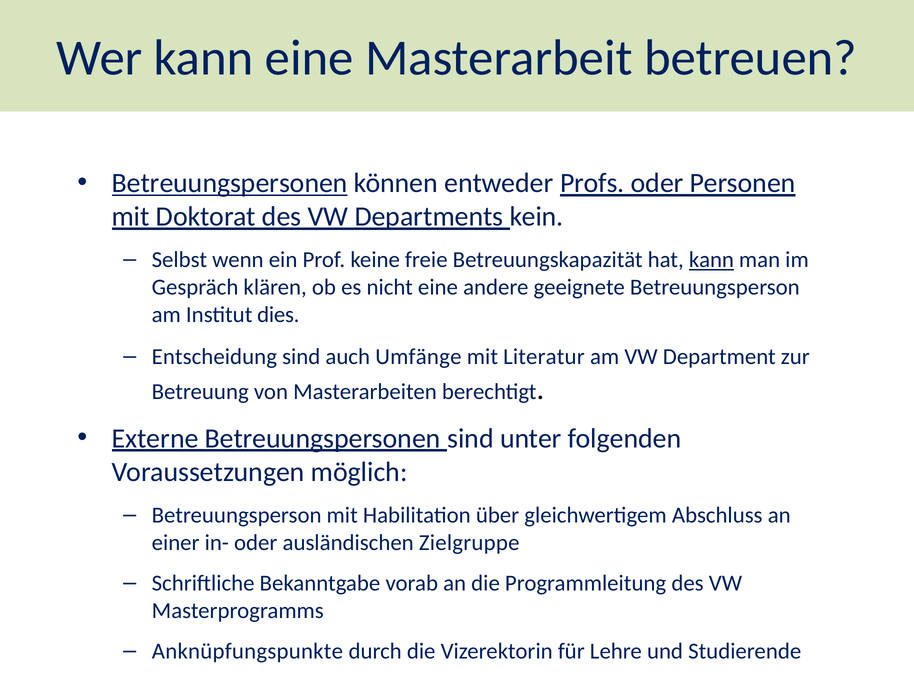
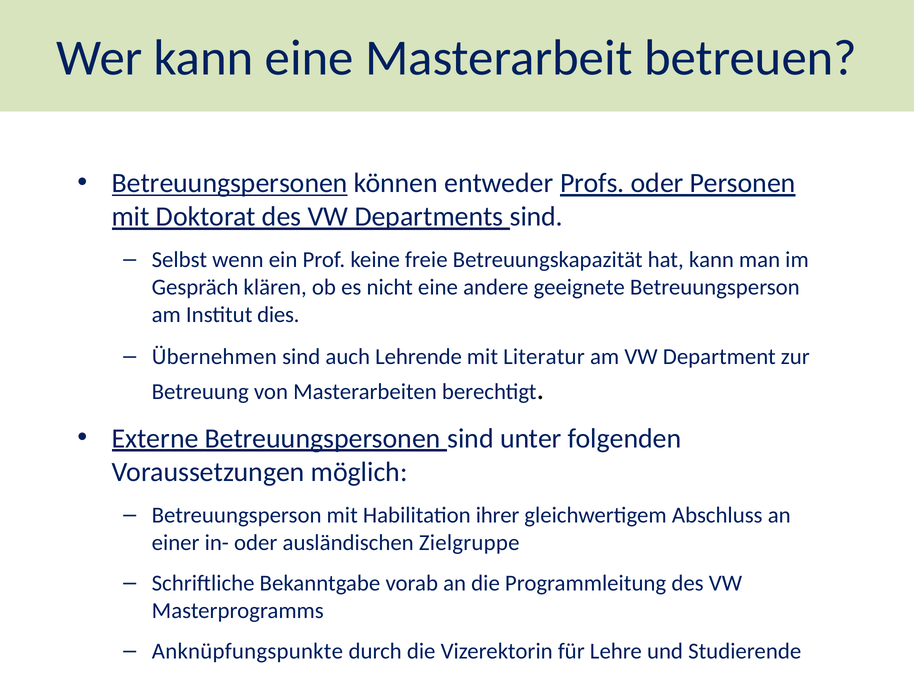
Departments kein: kein -> sind (536, 217)
kann underline: present -> none (711, 260)
Entscheidung: Entscheidung -> Übernehmen (214, 357)
Umfänge: Umfänge -> Lehrende (419, 357)
über: über -> ihrer (498, 515)
